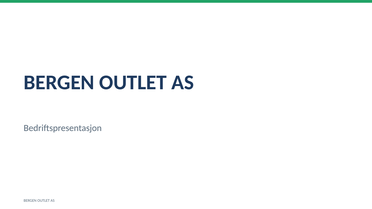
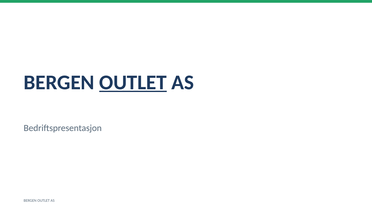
OUTLET underline: none -> present (133, 83)
